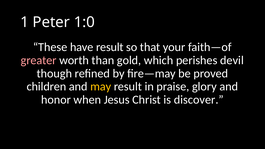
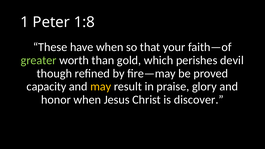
1:0: 1:0 -> 1:8 (84, 22)
have result: result -> when (110, 47)
greater colour: pink -> light green (39, 60)
children: children -> capacity (46, 87)
